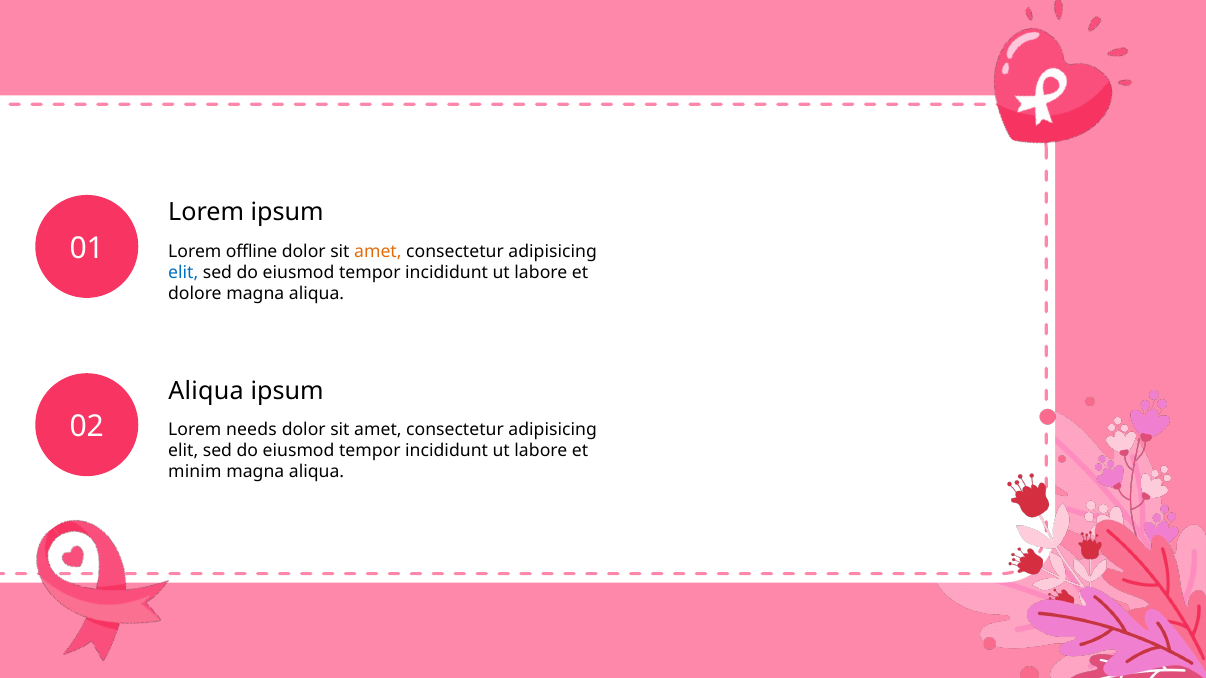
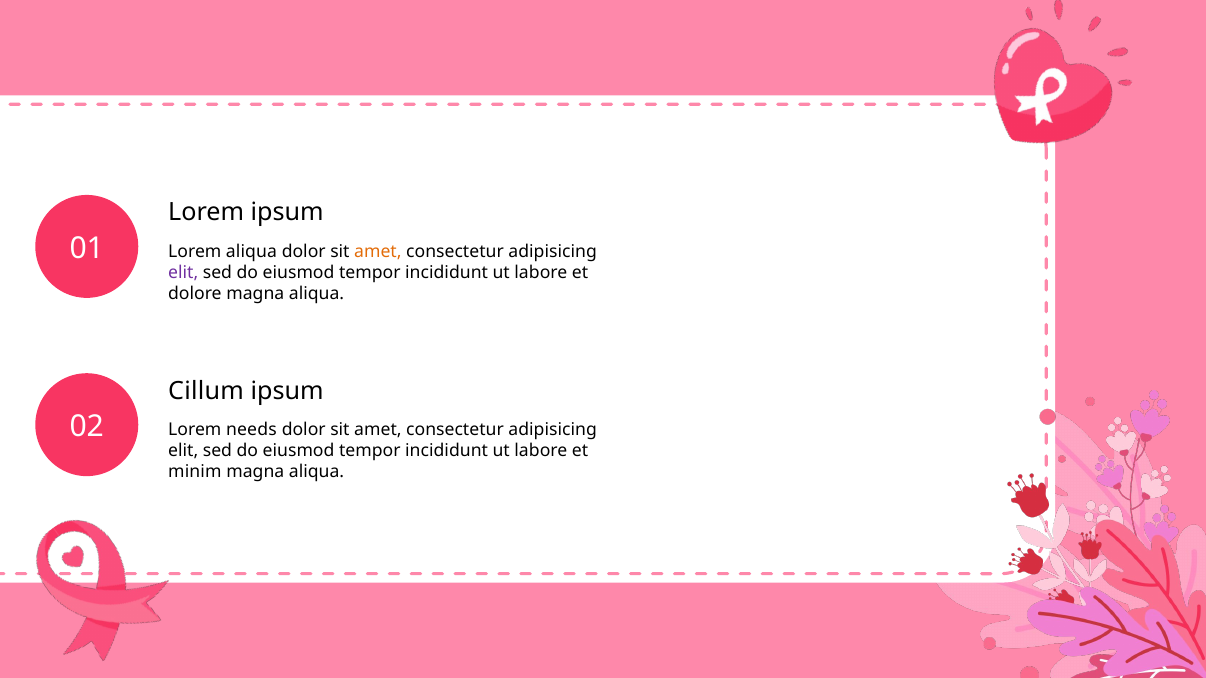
Lorem offline: offline -> aliqua (251, 252)
elit colour: blue -> purple (183, 273)
Aliqua: Aliqua -> Cillum (206, 391)
